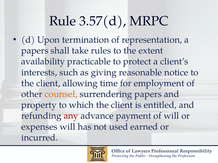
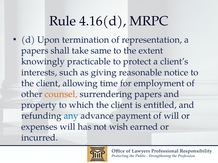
3.57(d: 3.57(d -> 4.16(d (103, 21)
rules: rules -> same (101, 51)
availability: availability -> knowingly (43, 62)
any colour: red -> blue (71, 116)
used: used -> wish (119, 127)
